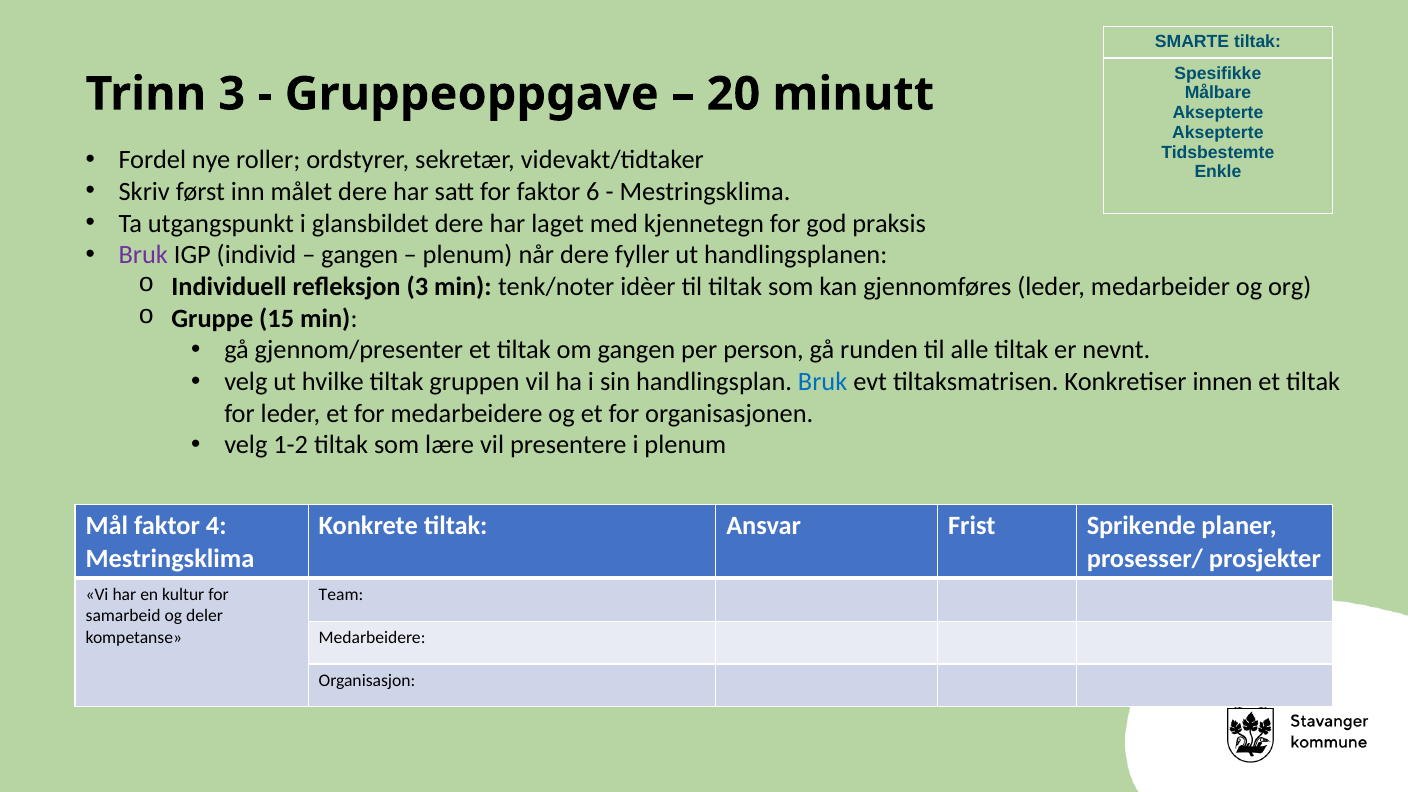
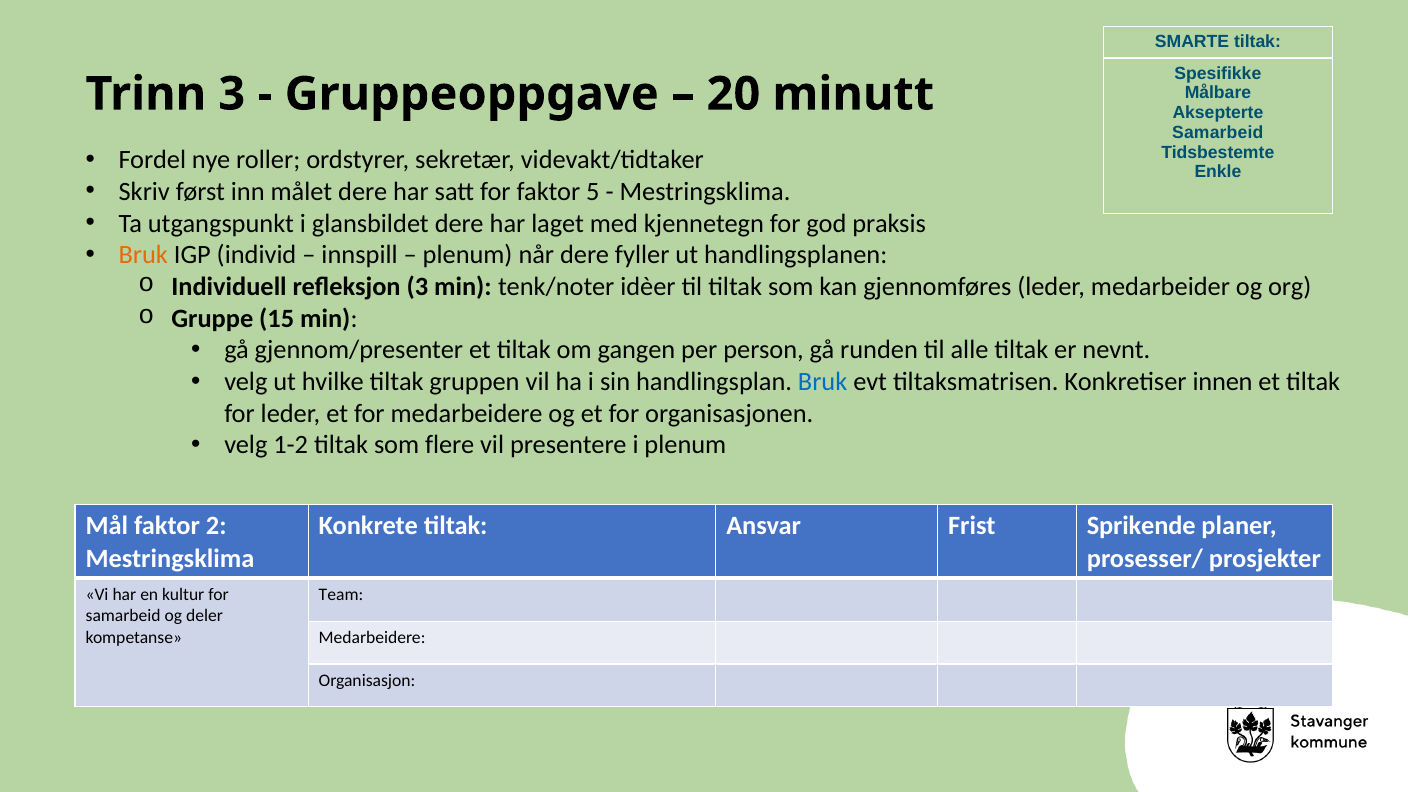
Aksepterte: Aksepterte -> Samarbeid (1218, 133)
6: 6 -> 5 (593, 192)
Bruk colour: purple -> orange (143, 255)
gangen: gangen -> innspill (360, 255)
lære: lære -> flere (450, 445)
4: 4 -> 2 (216, 526)
